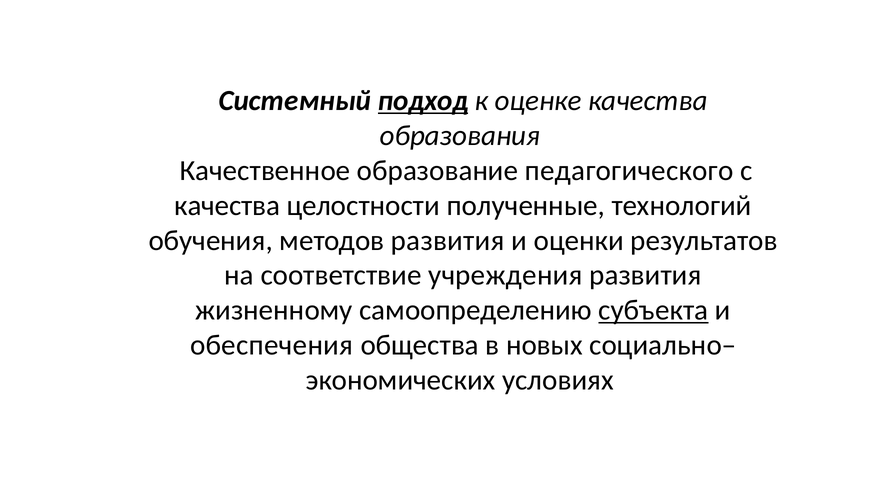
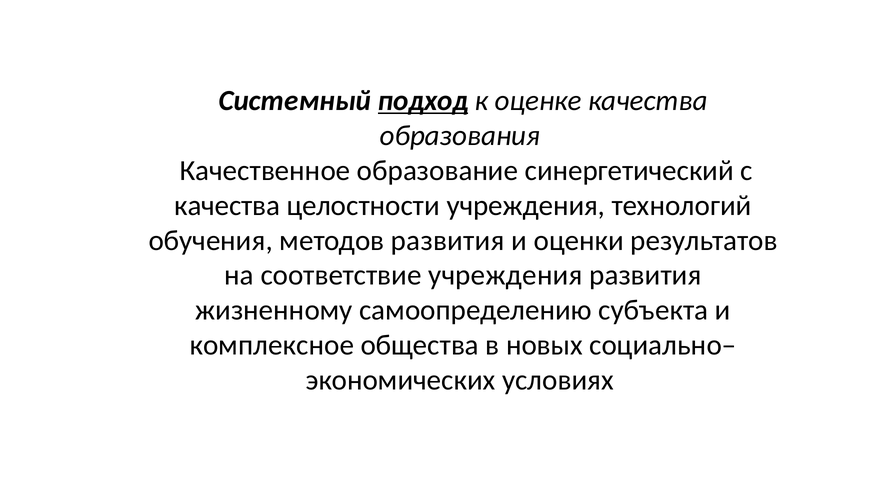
педагогического: педагогического -> синергетический (629, 171)
целостности полученные: полученные -> учреждения (526, 206)
субъекта underline: present -> none (653, 310)
обеспечения: обеспечения -> комплексное (272, 345)
